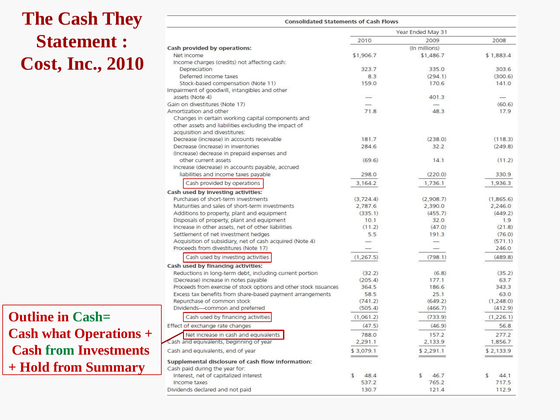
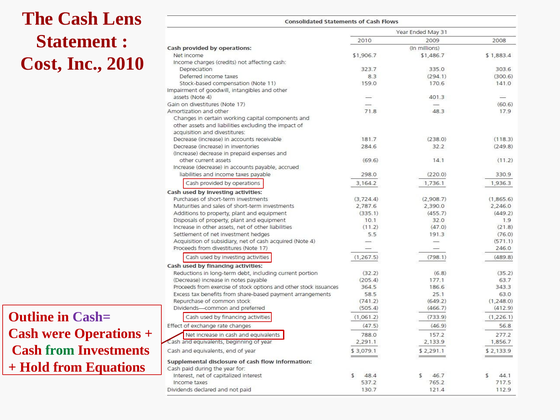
They: They -> Lens (122, 19)
Cash= colour: green -> purple (92, 317)
what: what -> were (56, 334)
Summary: Summary -> Equations (115, 367)
